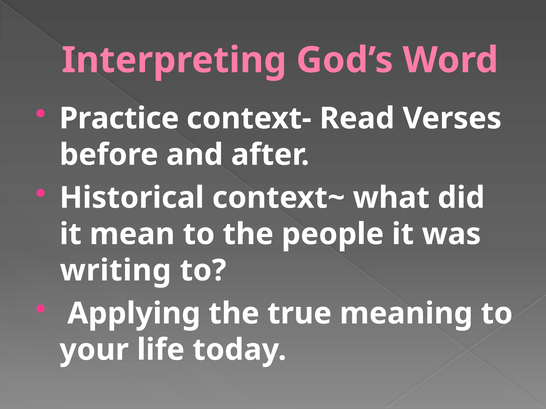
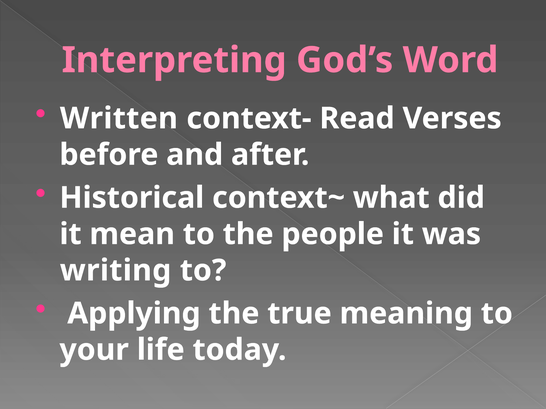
Practice: Practice -> Written (119, 119)
